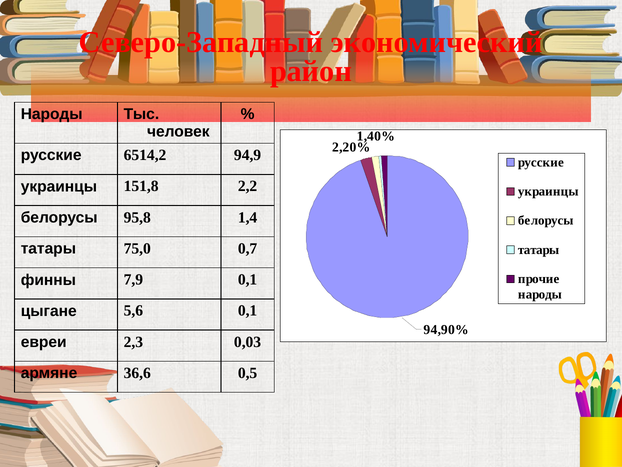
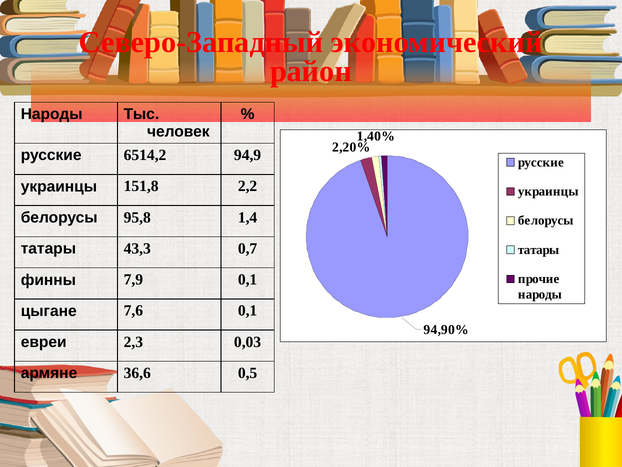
75,0: 75,0 -> 43,3 (137, 248)
5,6: 5,6 -> 7,6 (133, 310)
